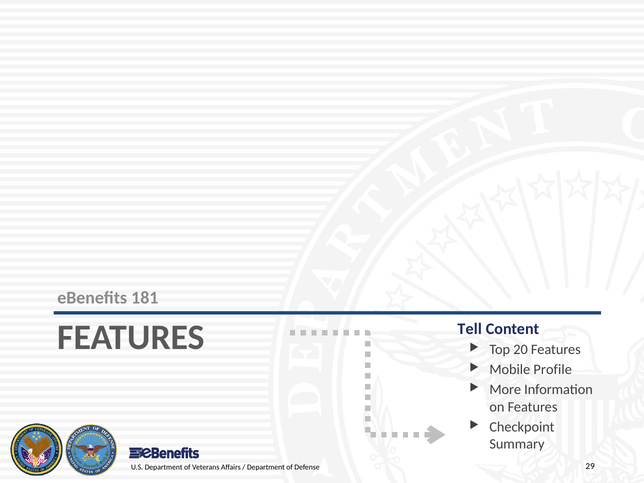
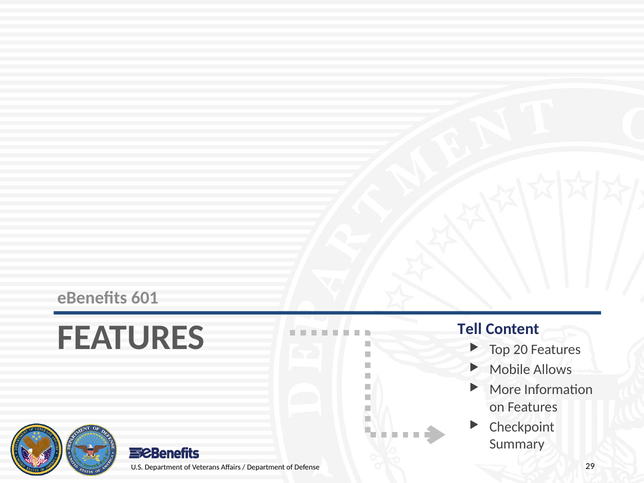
181: 181 -> 601 (145, 298)
Profile: Profile -> Allows (553, 370)
